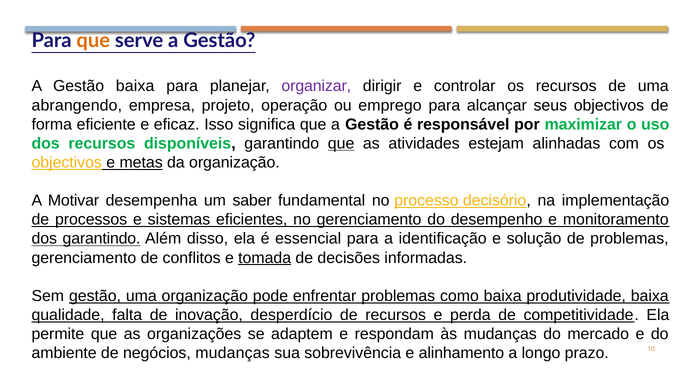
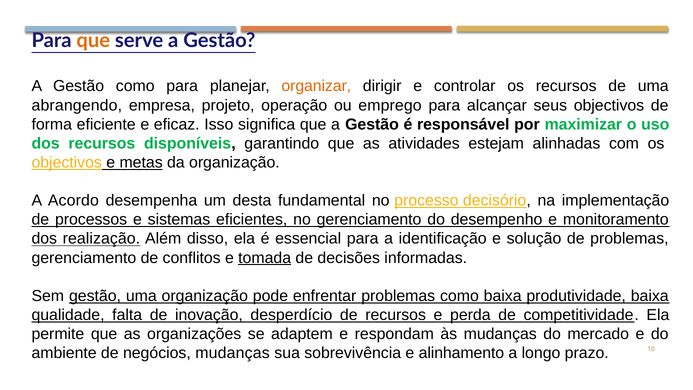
Gestão baixa: baixa -> como (135, 86)
organizar colour: purple -> orange (316, 86)
que underline: present -> none (341, 143)
Motivar: Motivar -> Acordo (73, 200)
saber: saber -> desta (252, 200)
dos garantindo: garantindo -> realização (101, 239)
